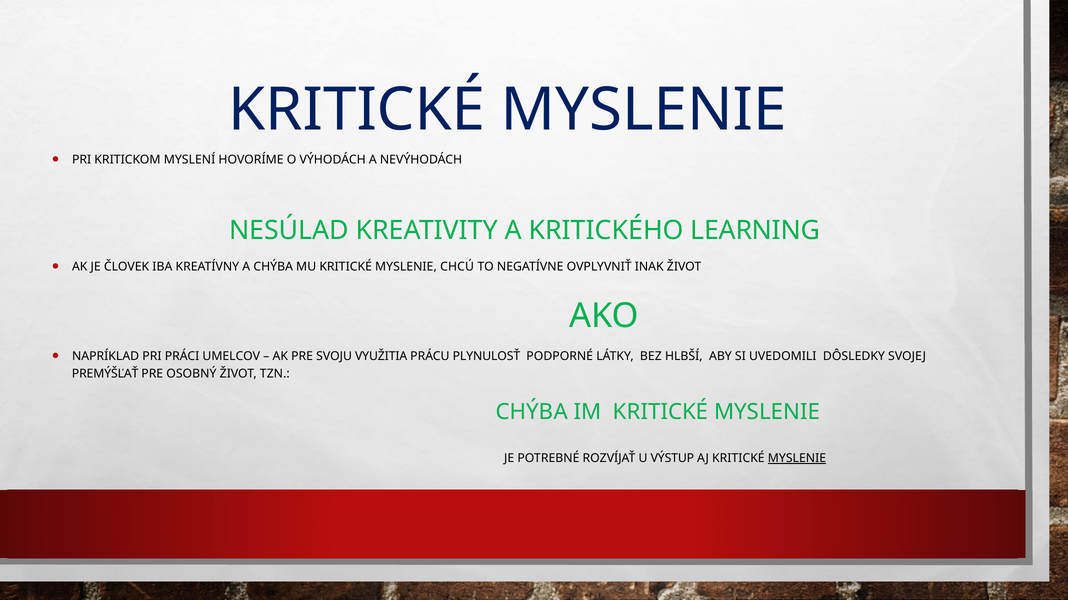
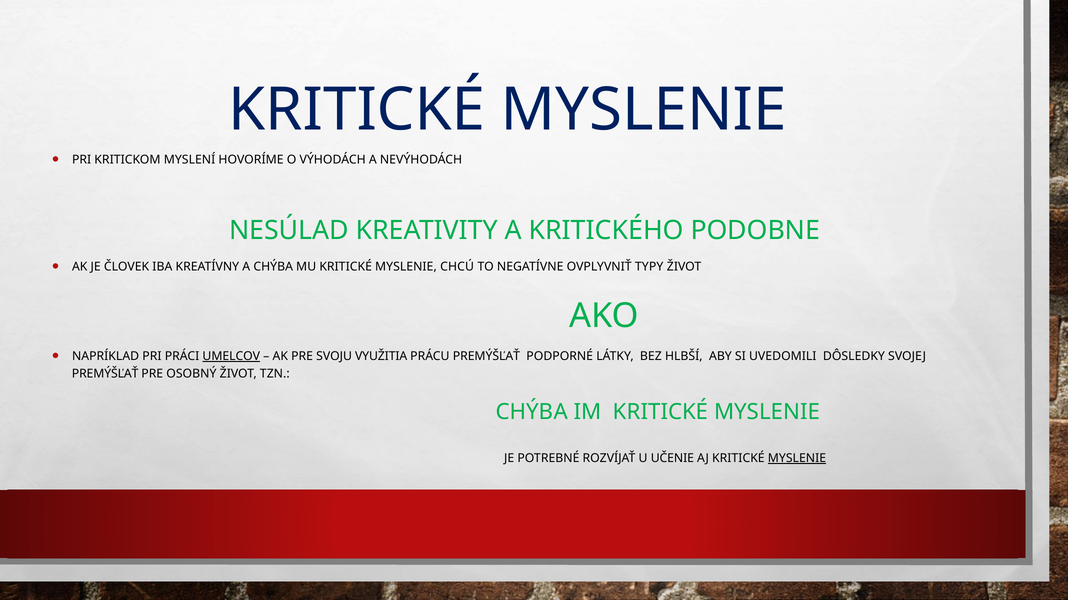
LEARNING: LEARNING -> PODOBNE (755, 231)
INAK: INAK -> TYPY (649, 267)
UMELCOV underline: none -> present (231, 357)
PRÁCU PLYNULOSŤ: PLYNULOSŤ -> PREMÝŠĽAŤ (486, 357)
VÝSTUP: VÝSTUP -> UČENIE (672, 459)
